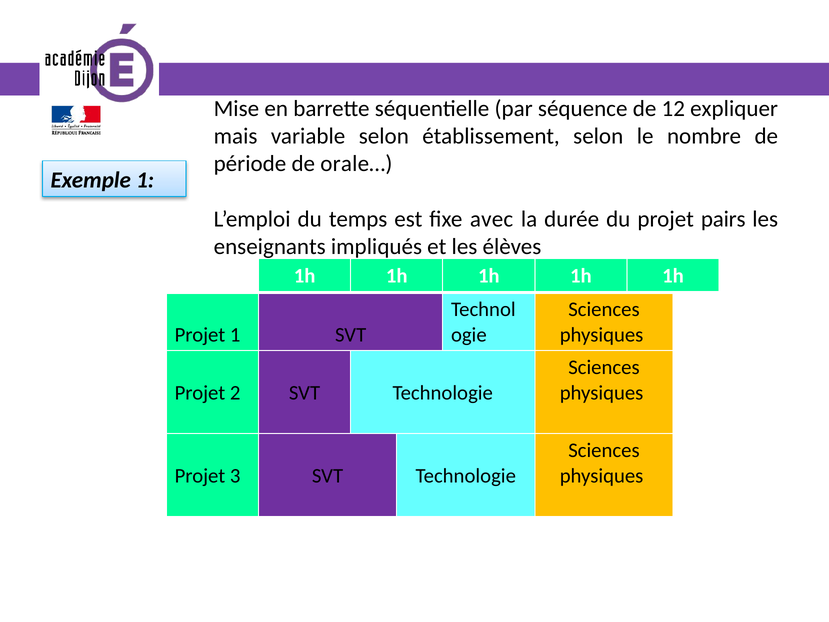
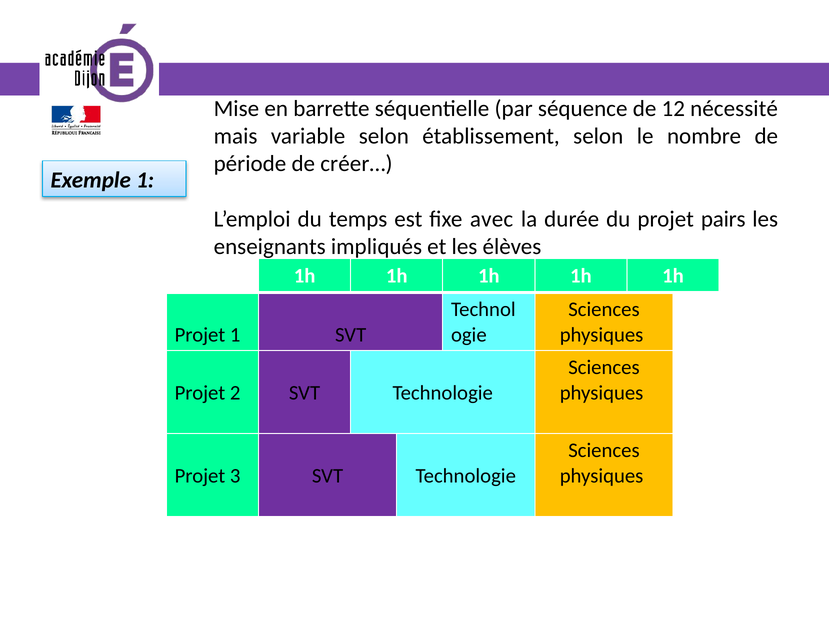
expliquer: expliquer -> nécessité (734, 108)
orale…: orale… -> créer… (356, 164)
